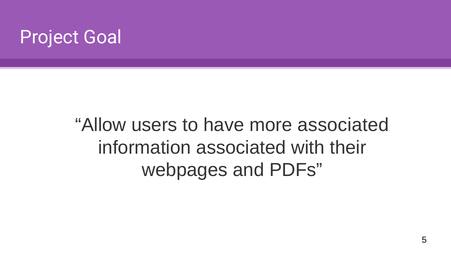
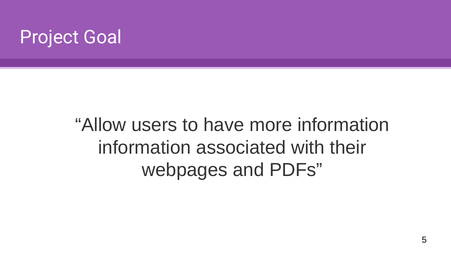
more associated: associated -> information (343, 125)
